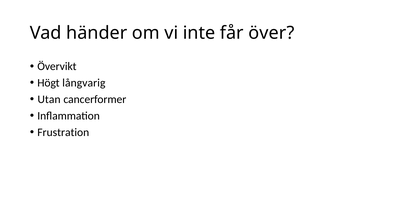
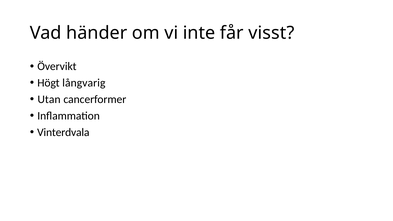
över: över -> visst (271, 33)
Frustration: Frustration -> Vinterdvala (63, 132)
